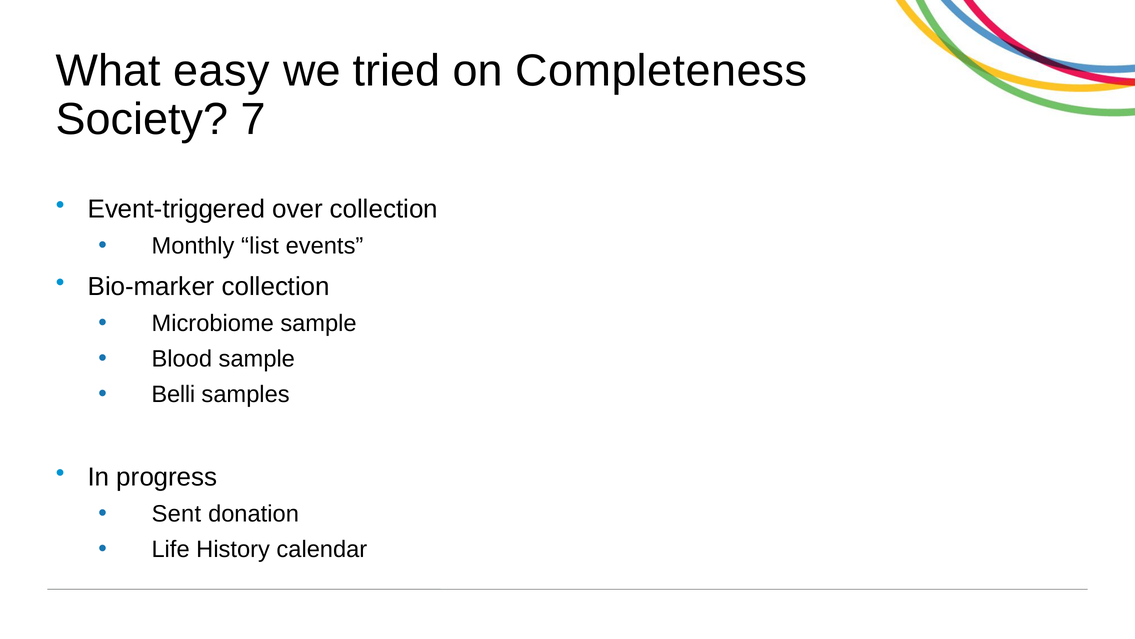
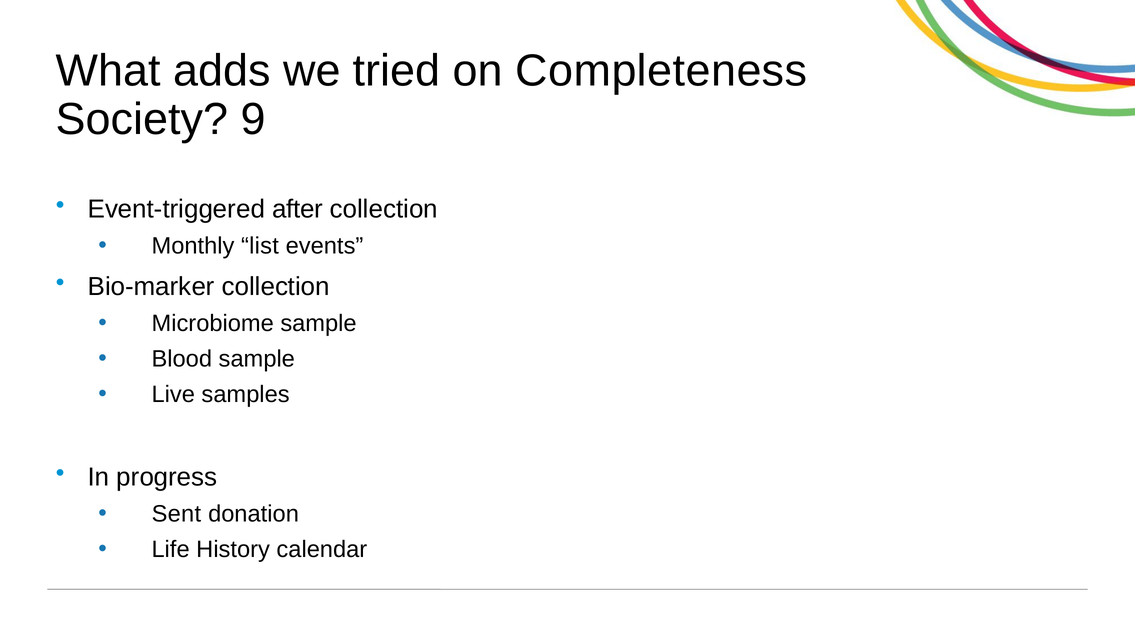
easy: easy -> adds (222, 71)
7: 7 -> 9 (253, 119)
over: over -> after (298, 209)
Belli: Belli -> Live (173, 394)
